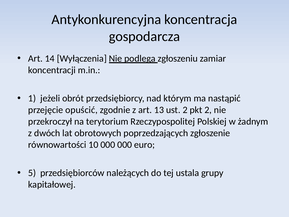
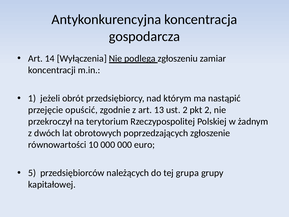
ustala: ustala -> grupa (187, 173)
